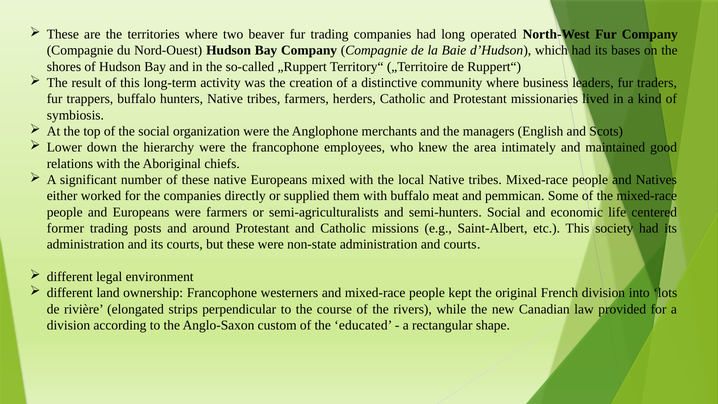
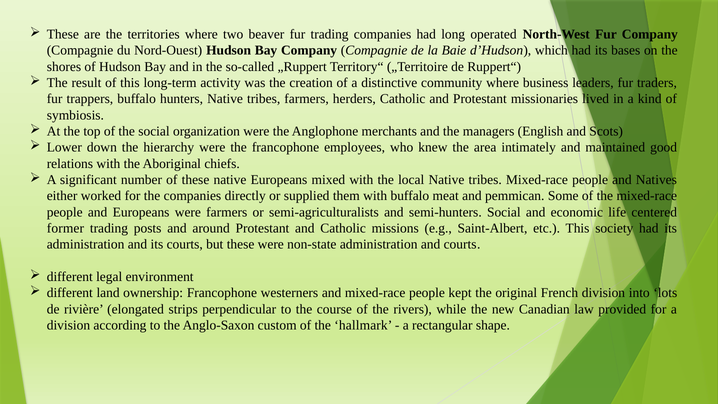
educated: educated -> hallmark (363, 325)
